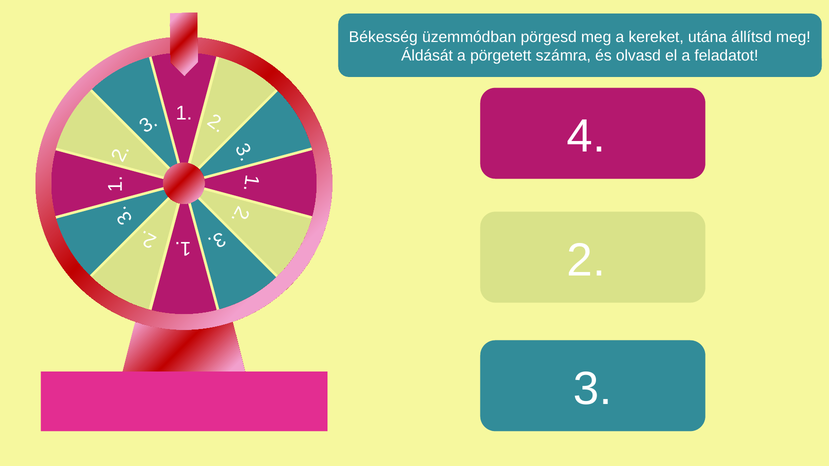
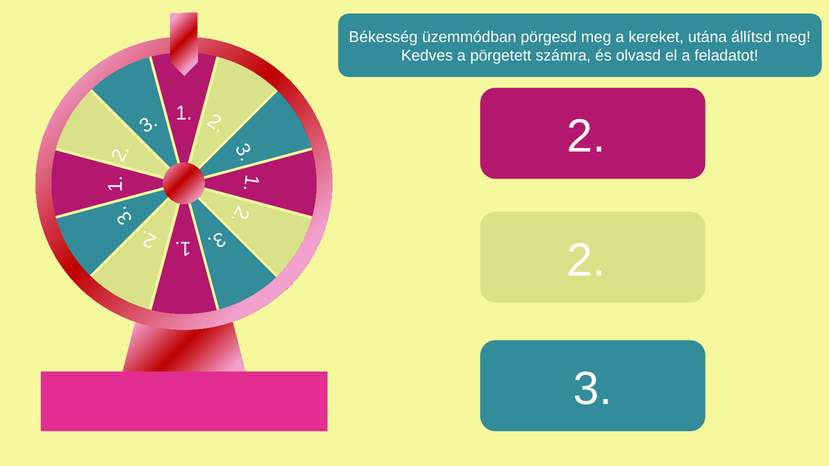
Áldását: Áldását -> Kedves (427, 56)
4: 4 -> 2 (586, 137)
